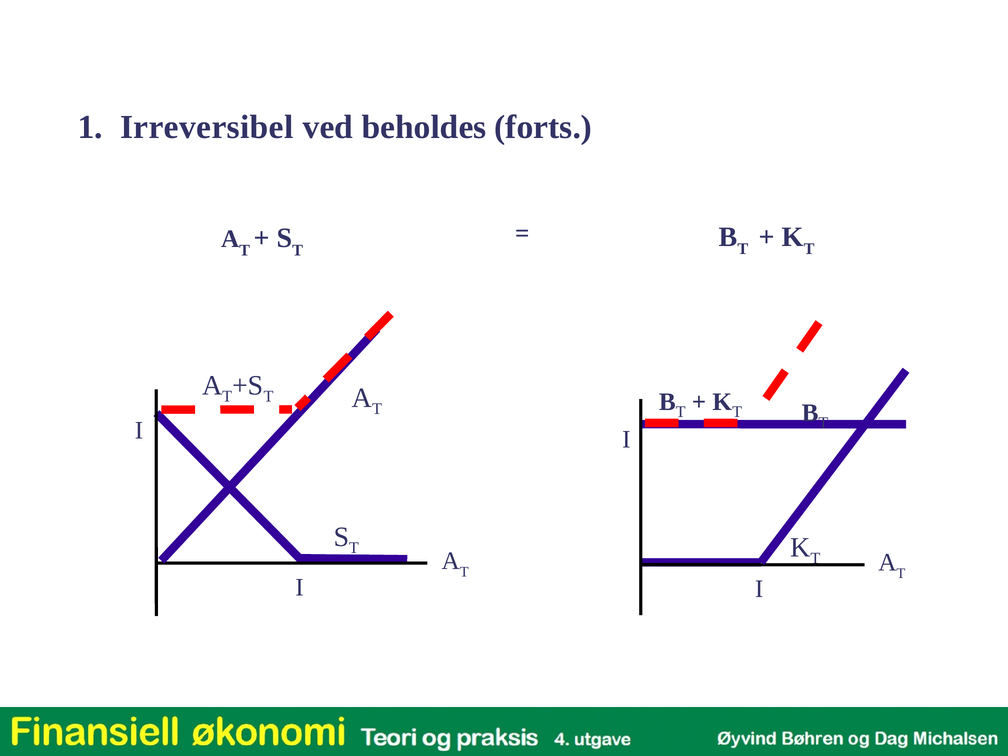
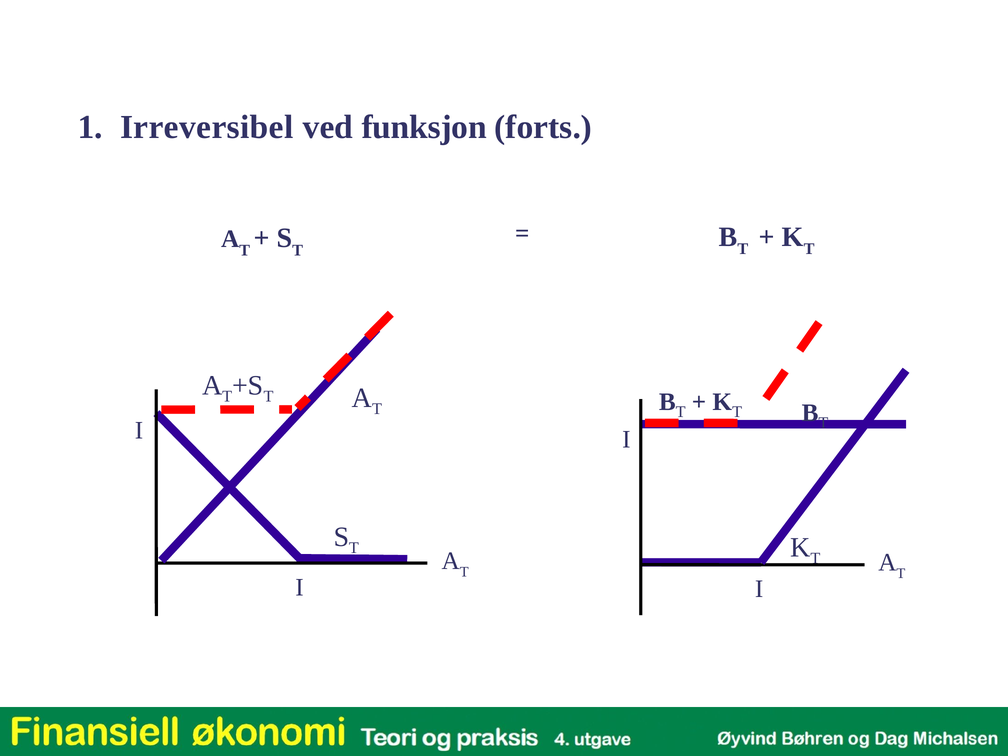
beholdes: beholdes -> funksjon (424, 127)
